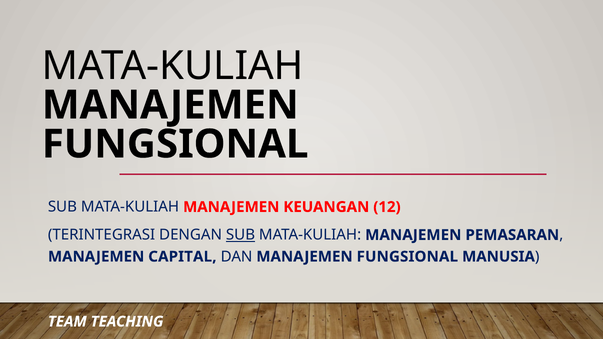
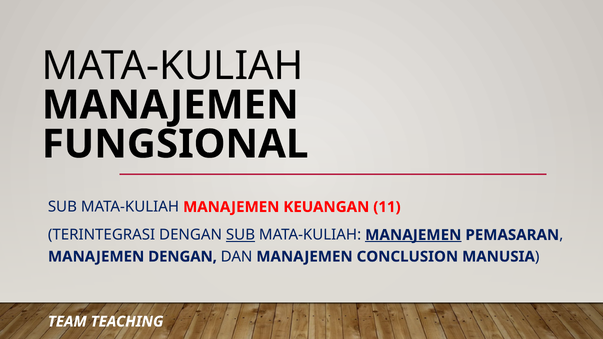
12: 12 -> 11 (387, 207)
MANAJEMEN underline: none -> present (413, 235)
MANAJEMEN CAPITAL: CAPITAL -> DENGAN (183, 257)
DAN MANAJEMEN FUNGSIONAL: FUNGSIONAL -> CONCLUSION (407, 257)
